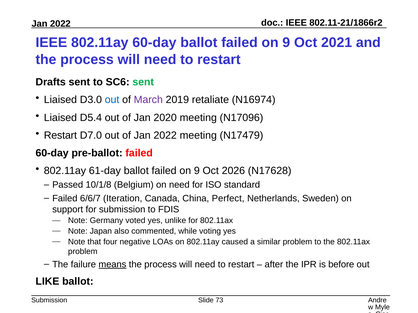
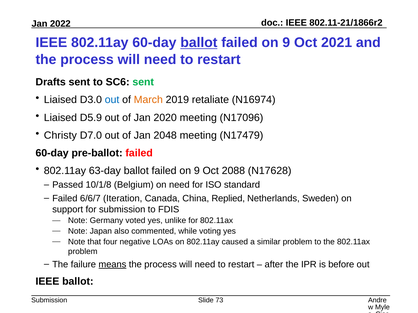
ballot underline: none -> present (199, 43)
March colour: purple -> orange (148, 100)
D5.4: D5.4 -> D5.9 (91, 118)
Restart: Restart -> Christy (60, 136)
of Jan 2022: 2022 -> 2048 (165, 136)
61-day: 61-day -> 63-day (105, 171)
2026: 2026 -> 2088 (233, 171)
Perfect: Perfect -> Replied (228, 199)
LIKE: LIKE -> IEEE (47, 282)
